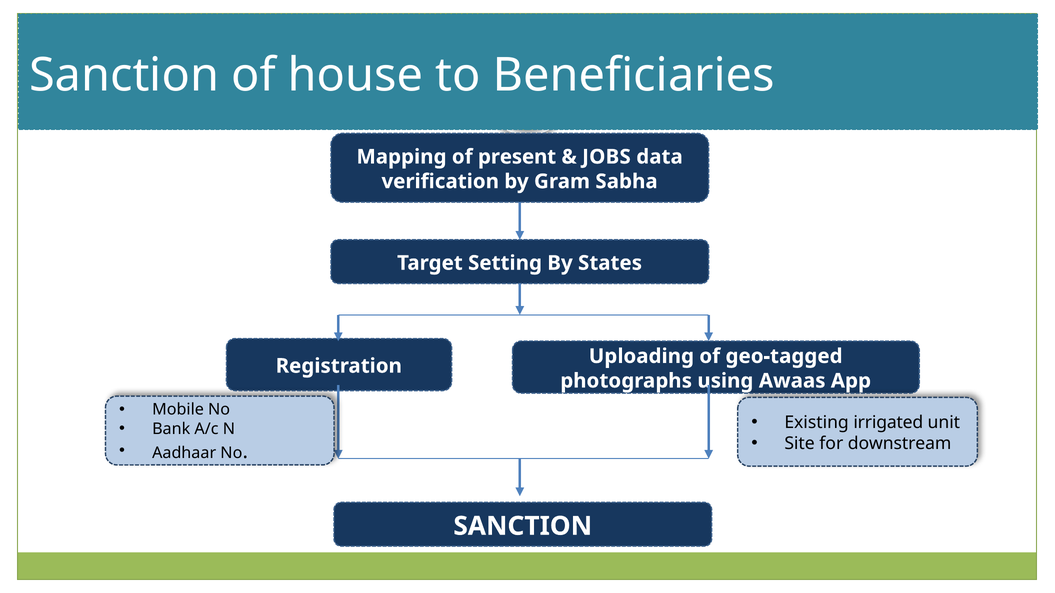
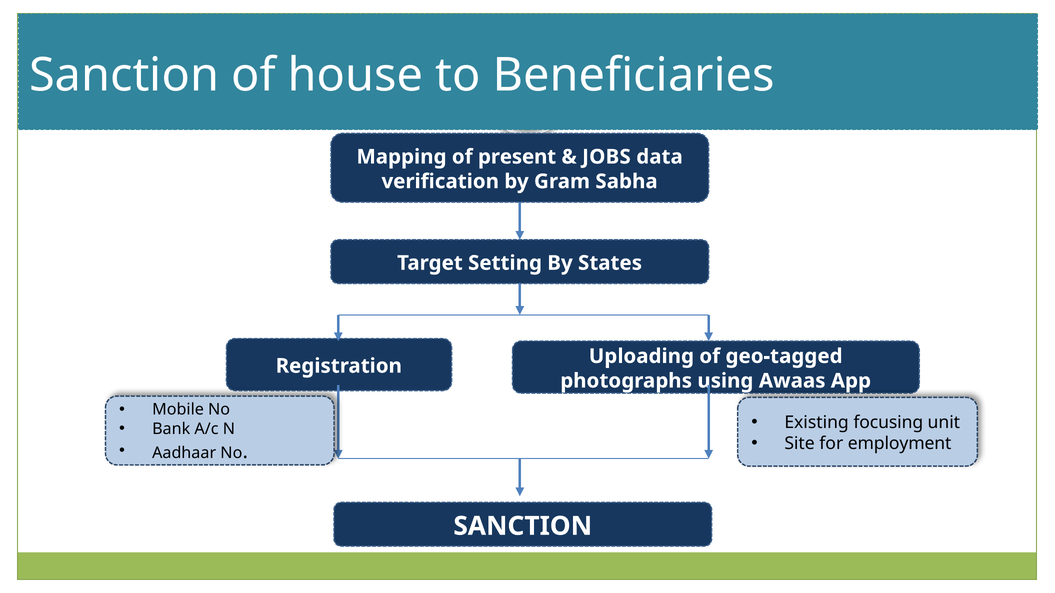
irrigated: irrigated -> focusing (888, 423)
downstream: downstream -> employment (900, 444)
